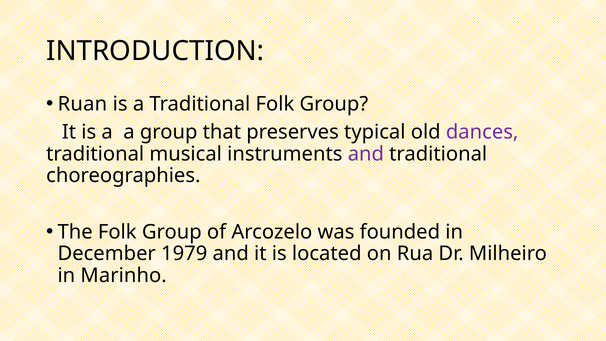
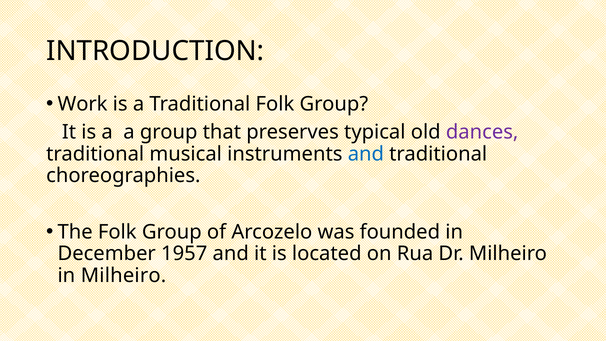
Ruan: Ruan -> Work (83, 104)
and colour: purple -> blue (366, 154)
1979: 1979 -> 1957 (184, 254)
in Marinho: Marinho -> Milheiro (124, 276)
